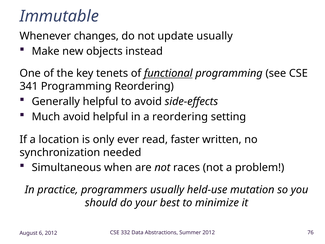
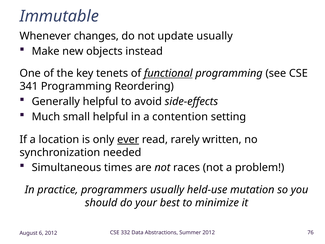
Much avoid: avoid -> small (76, 117)
a reordering: reordering -> contention (180, 117)
ever underline: none -> present (128, 139)
faster: faster -> rarely (185, 139)
when: when -> times (118, 167)
